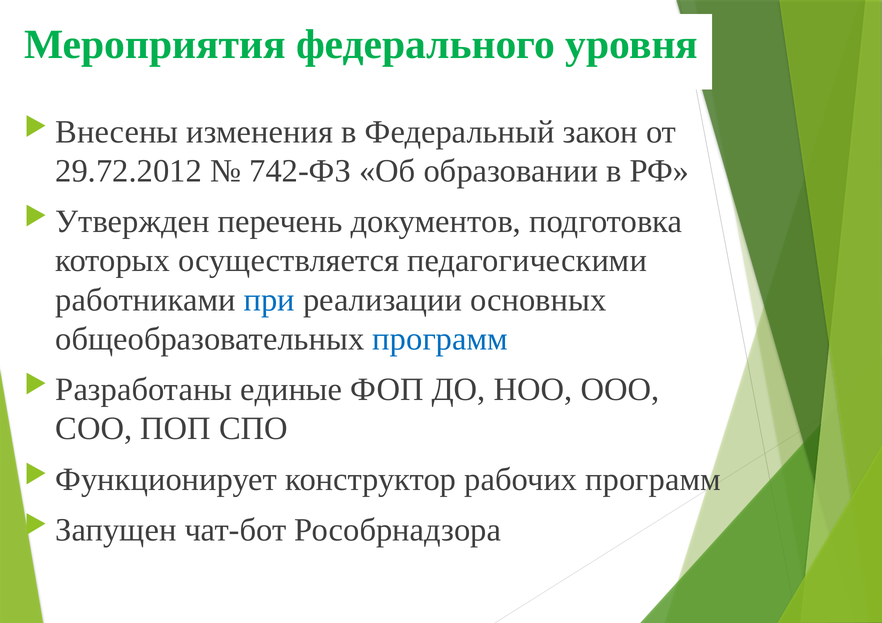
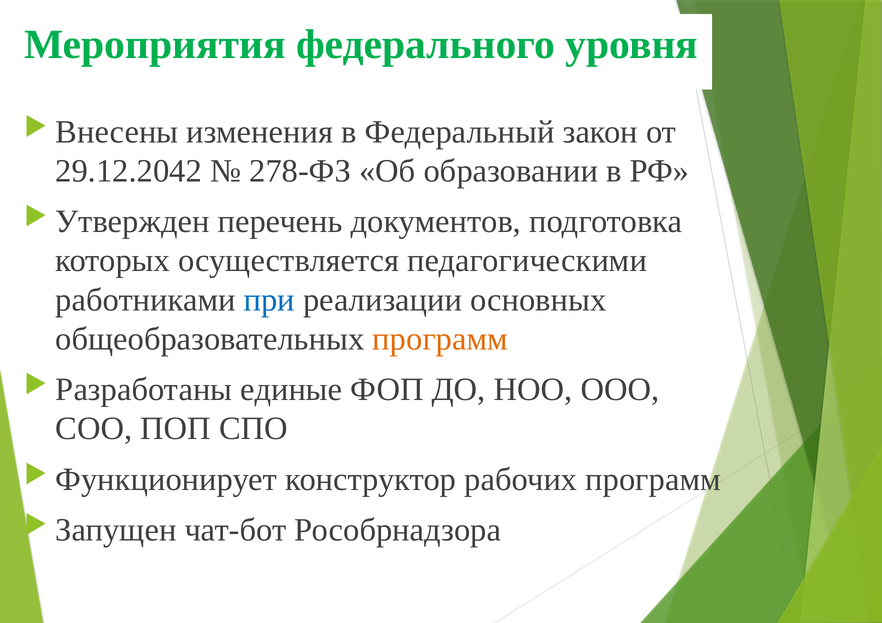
29.72.2012: 29.72.2012 -> 29.12.2042 (129, 171)
742-ФЗ: 742-ФЗ -> 278-ФЗ (300, 171)
программ colour: blue -> orange (440, 339)
